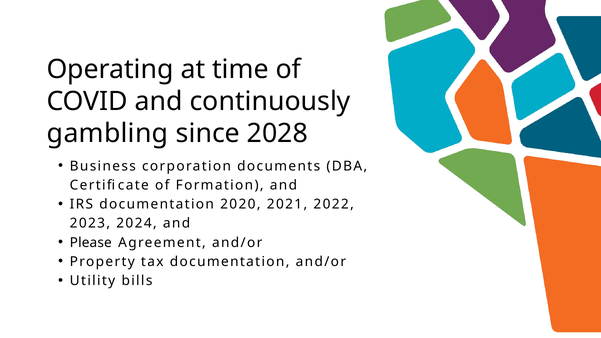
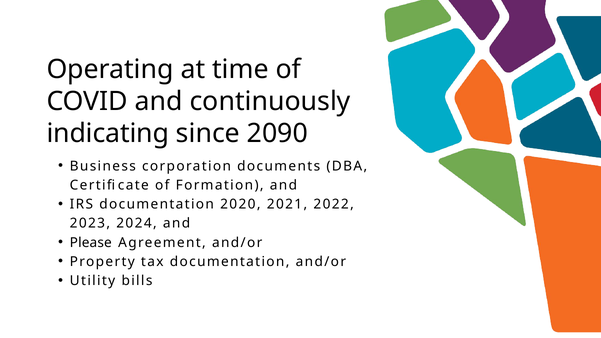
gambling: gambling -> indicating (108, 134)
2028: 2028 -> 2090 (277, 134)
